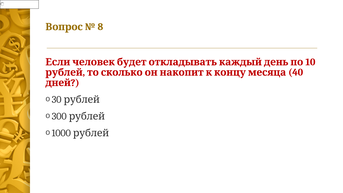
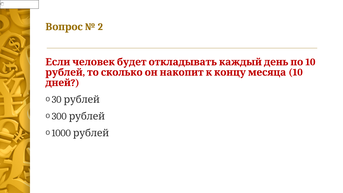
8: 8 -> 2 (100, 27)
40: 40 -> 10 (296, 72)
